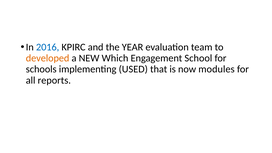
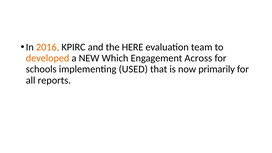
2016 colour: blue -> orange (48, 47)
YEAR: YEAR -> HERE (133, 47)
School: School -> Across (198, 58)
modules: modules -> primarily (217, 69)
